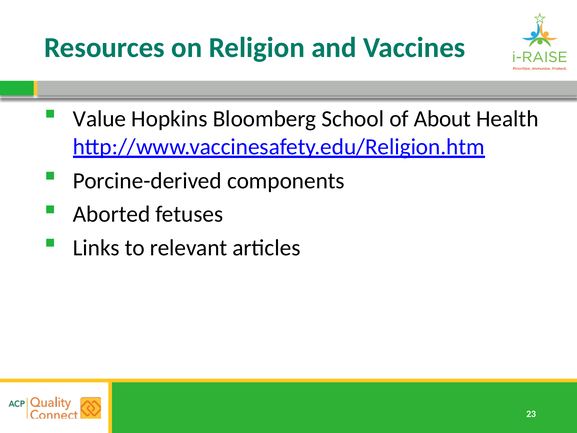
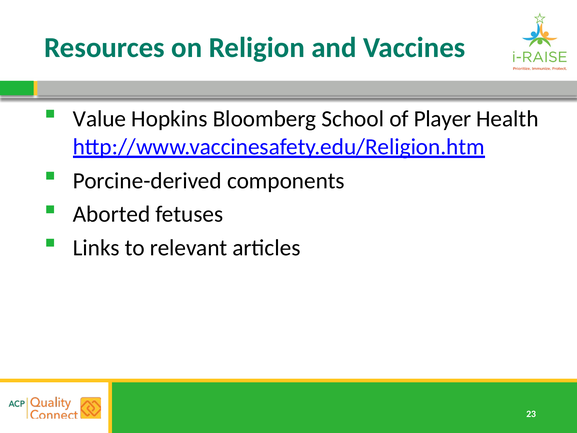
About: About -> Player (442, 119)
